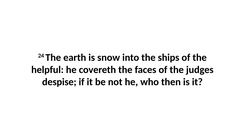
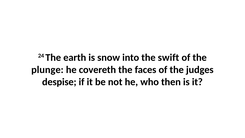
ships: ships -> swift (169, 57)
helpful: helpful -> plunge (47, 70)
